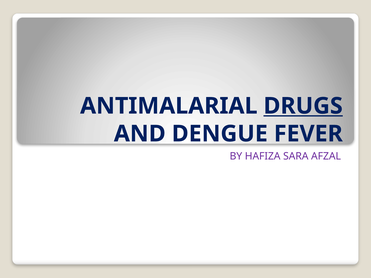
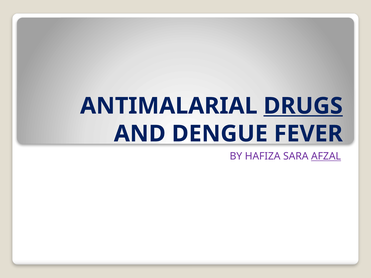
AFZAL underline: none -> present (326, 156)
